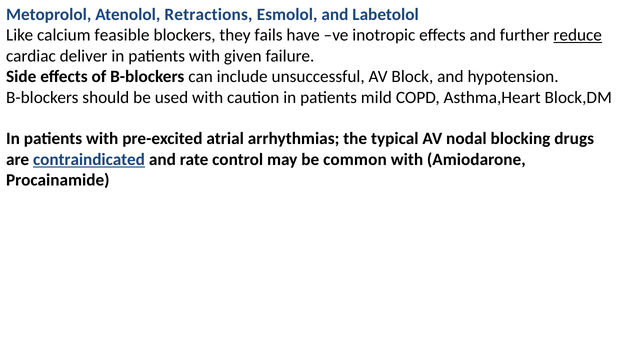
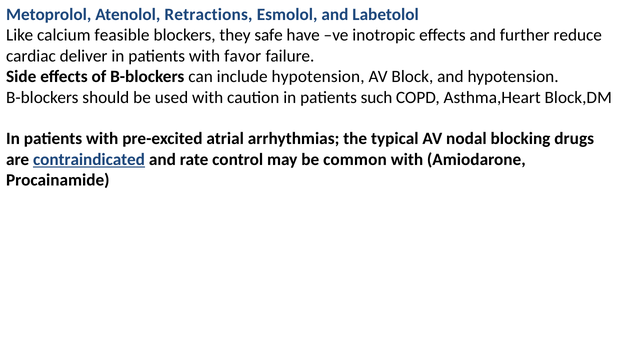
fails: fails -> safe (269, 35)
reduce underline: present -> none (578, 35)
given: given -> favor (243, 56)
include unsuccessful: unsuccessful -> hypotension (318, 77)
mild: mild -> such (377, 97)
